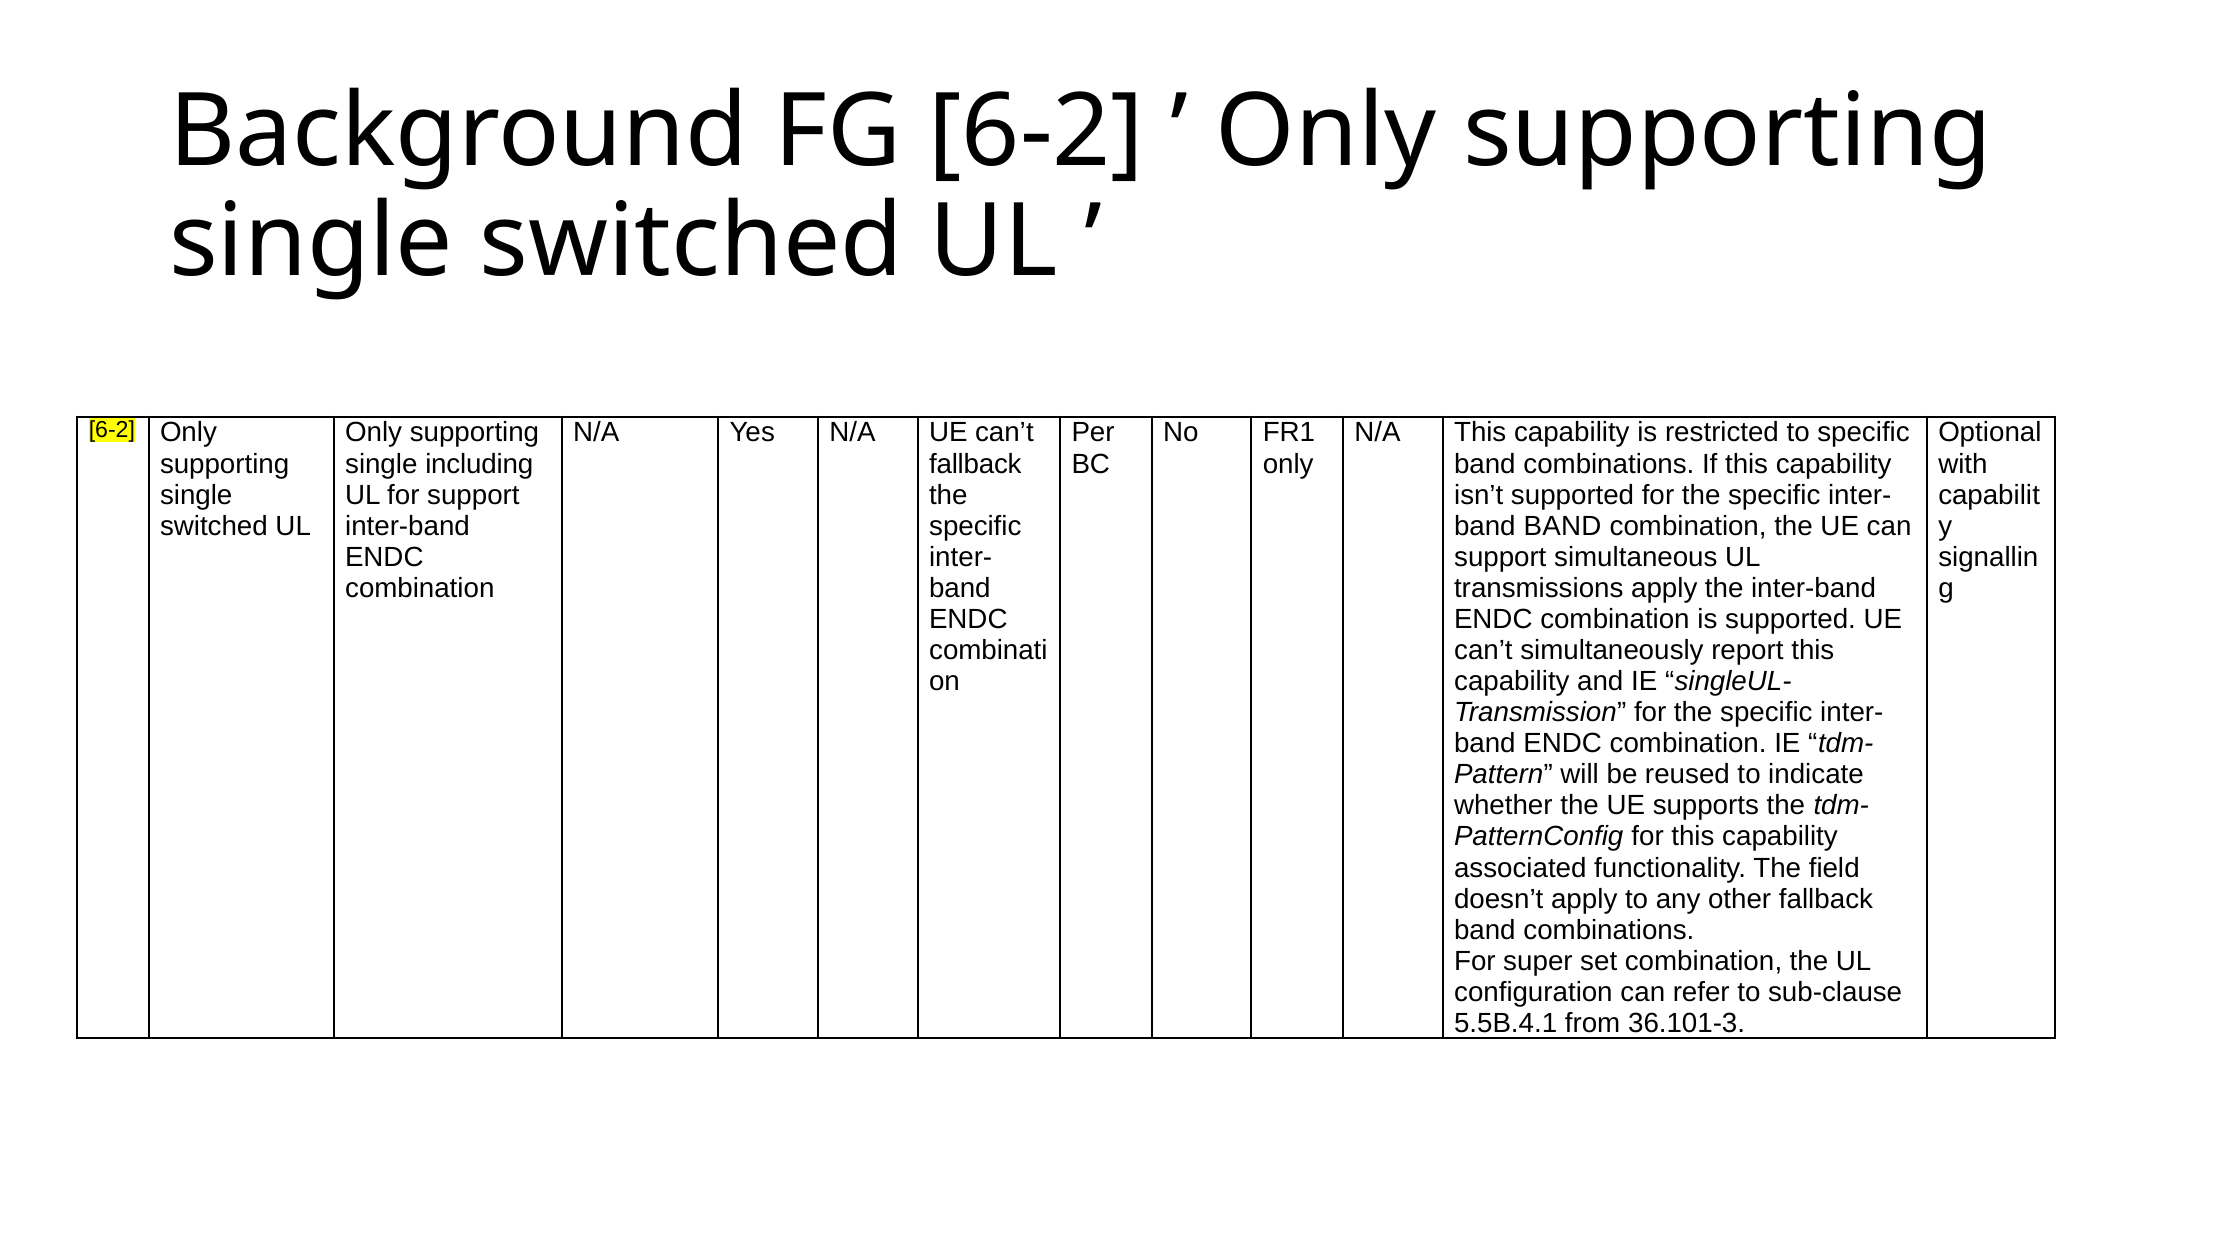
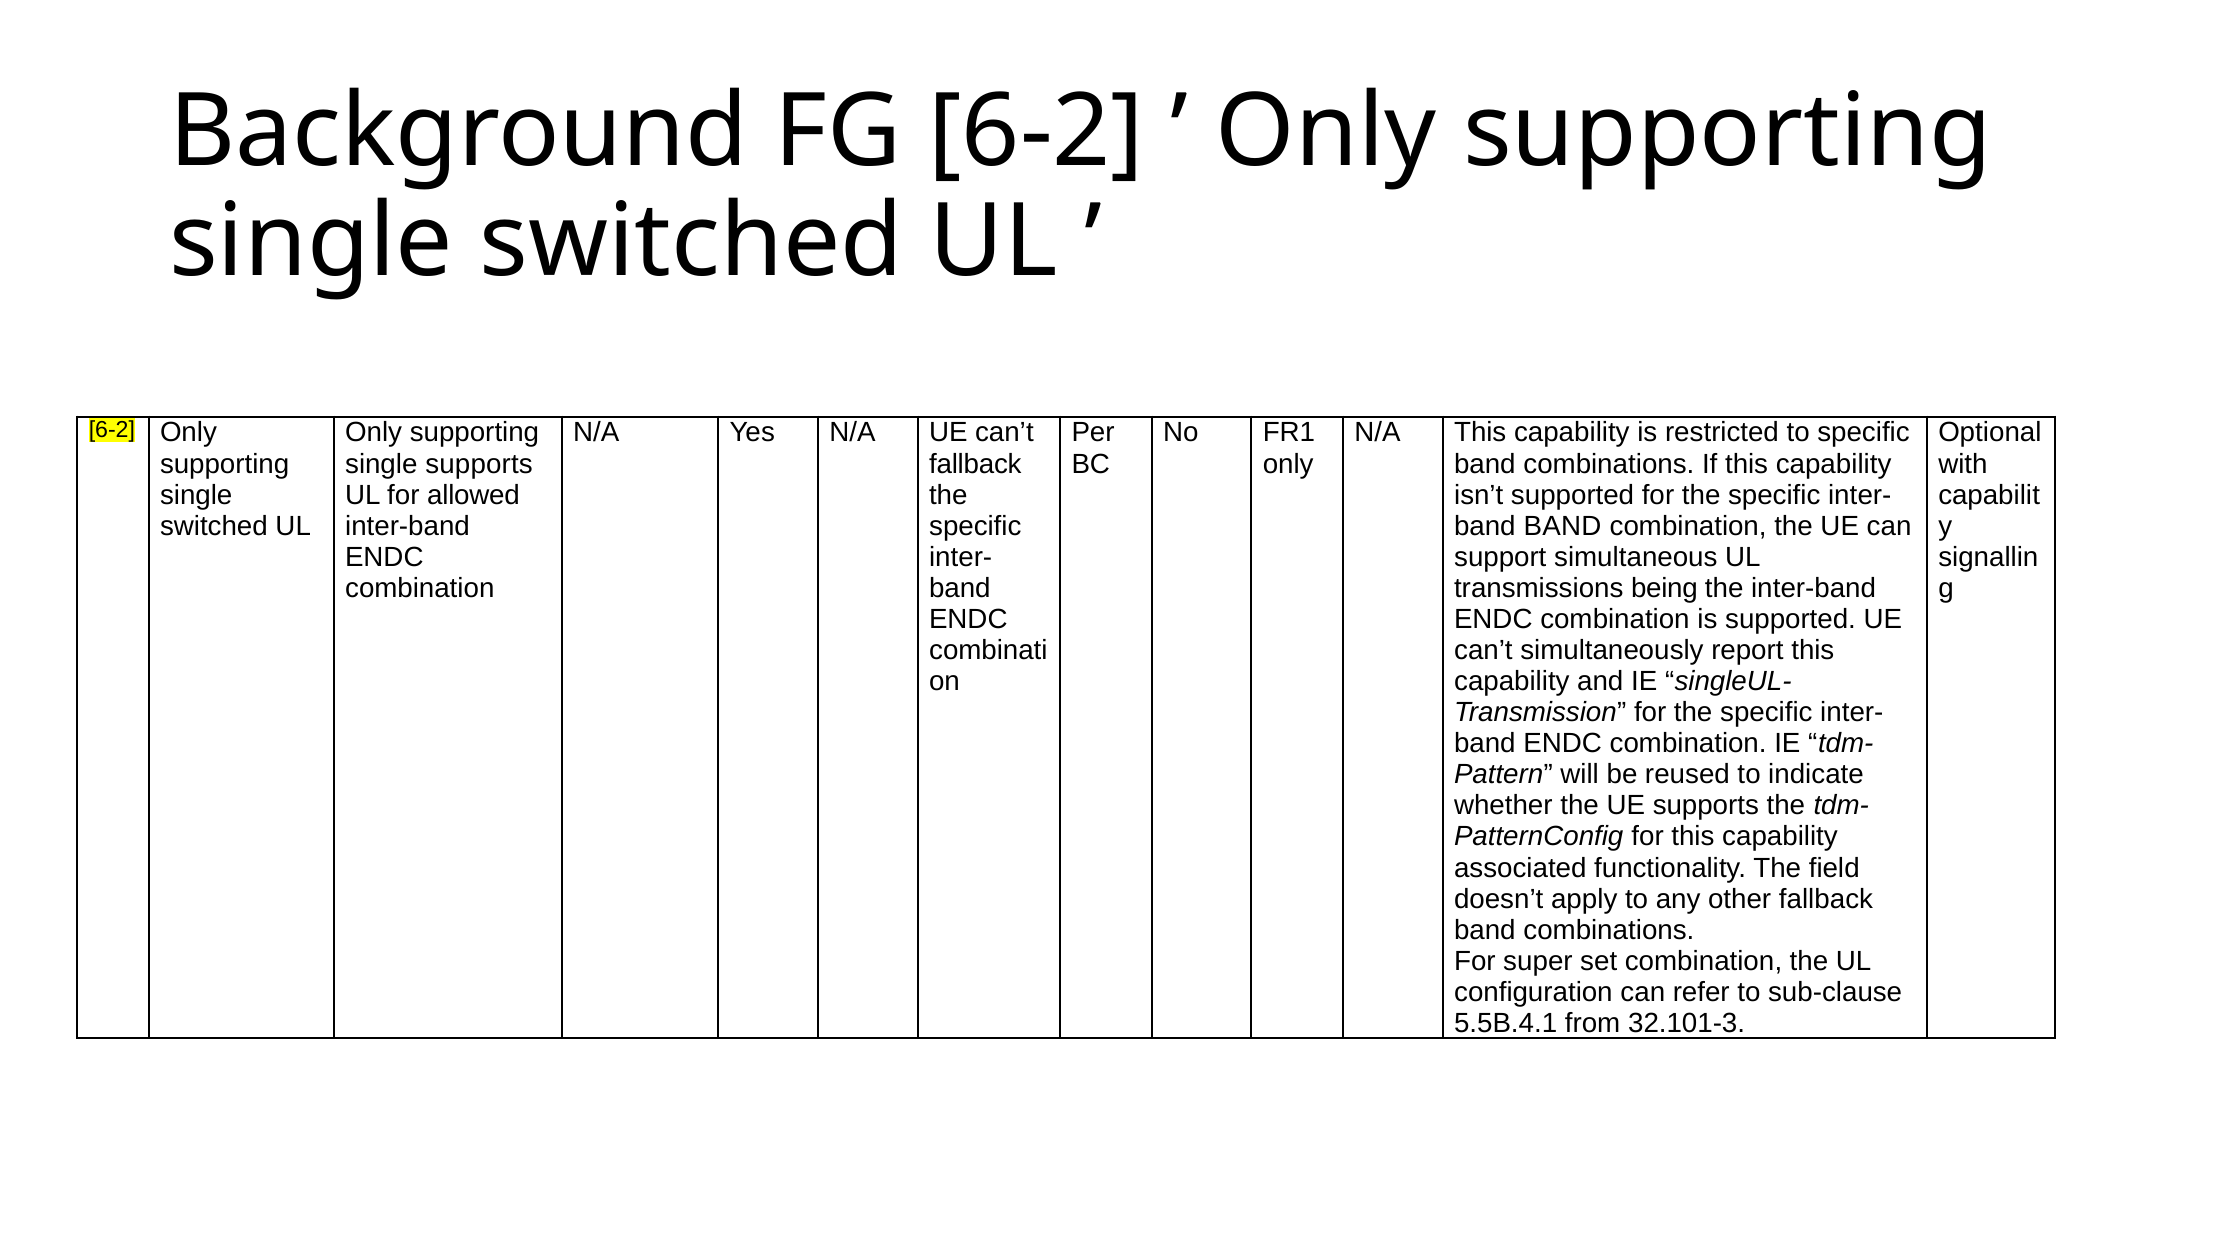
single including: including -> supports (479, 464)
for support: support -> allowed (474, 495)
transmissions apply: apply -> being (1664, 588)
36.101-3: 36.101-3 -> 32.101-3 (1687, 1024)
